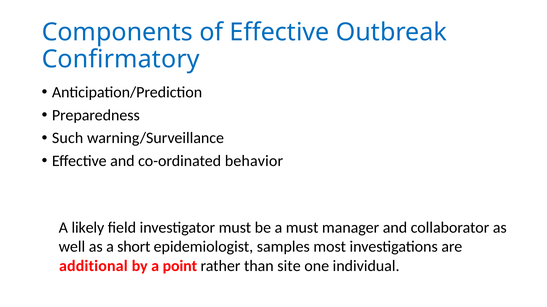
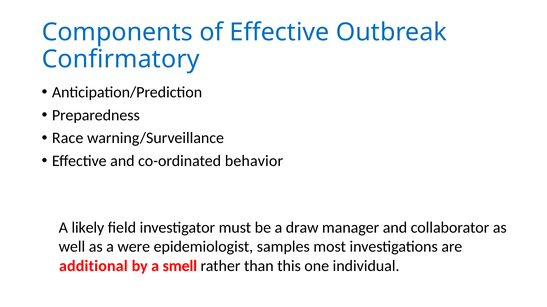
Such: Such -> Race (68, 138)
a must: must -> draw (302, 228)
short: short -> were (134, 247)
point: point -> smell (180, 266)
site: site -> this (289, 266)
